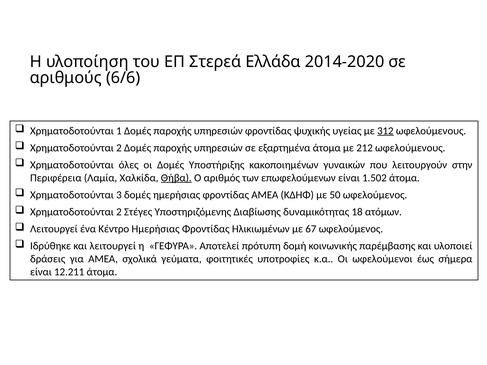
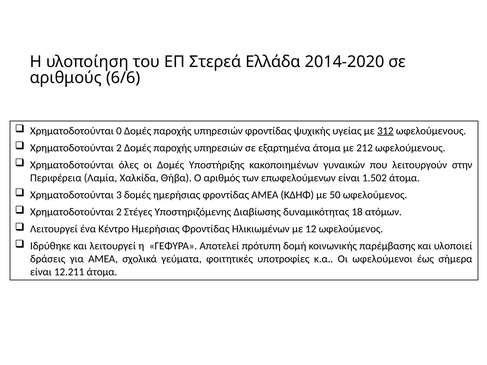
1: 1 -> 0 (119, 131)
Θήβα underline: present -> none (176, 178)
67: 67 -> 12 (311, 229)
